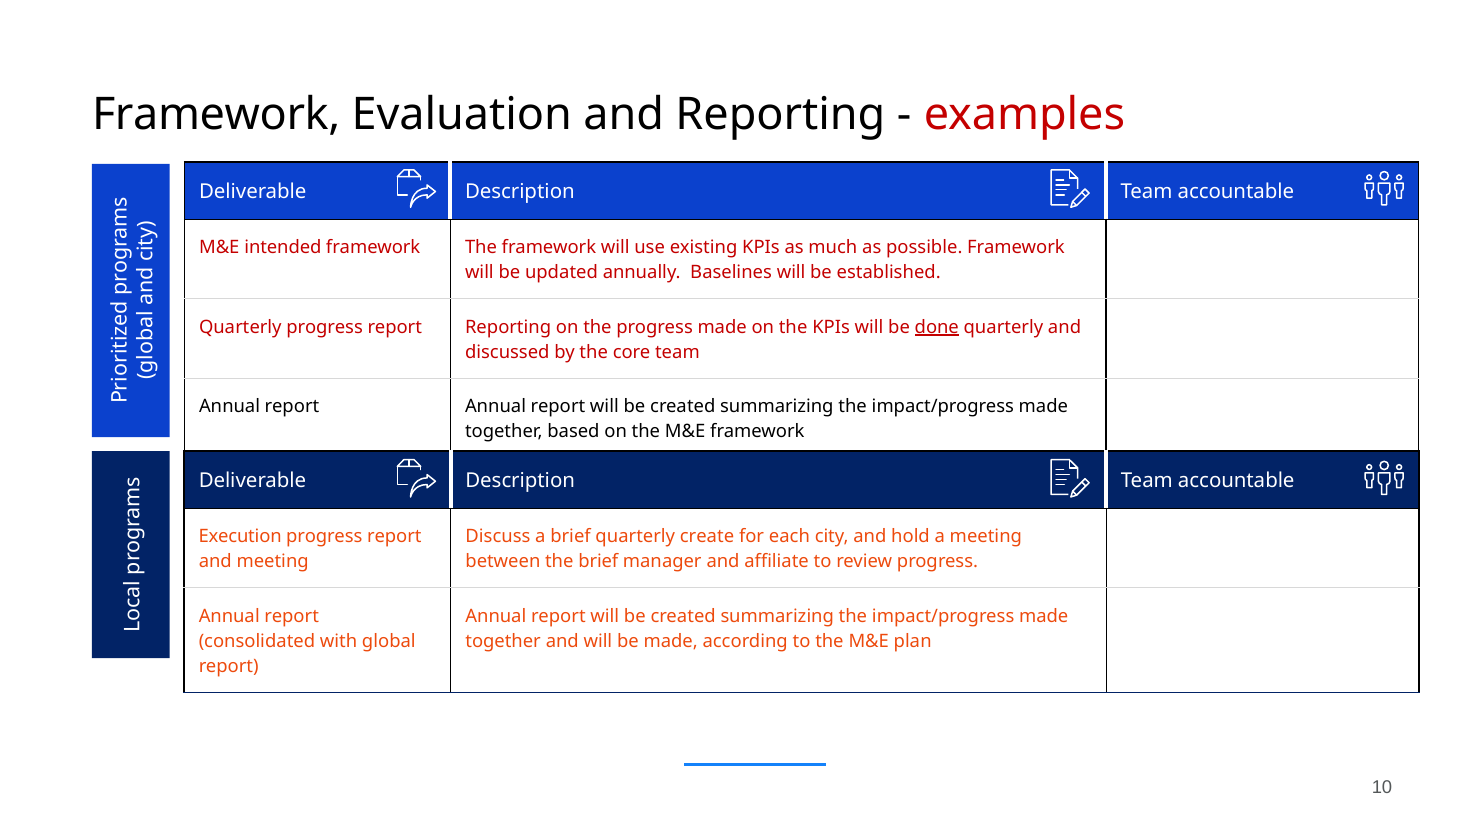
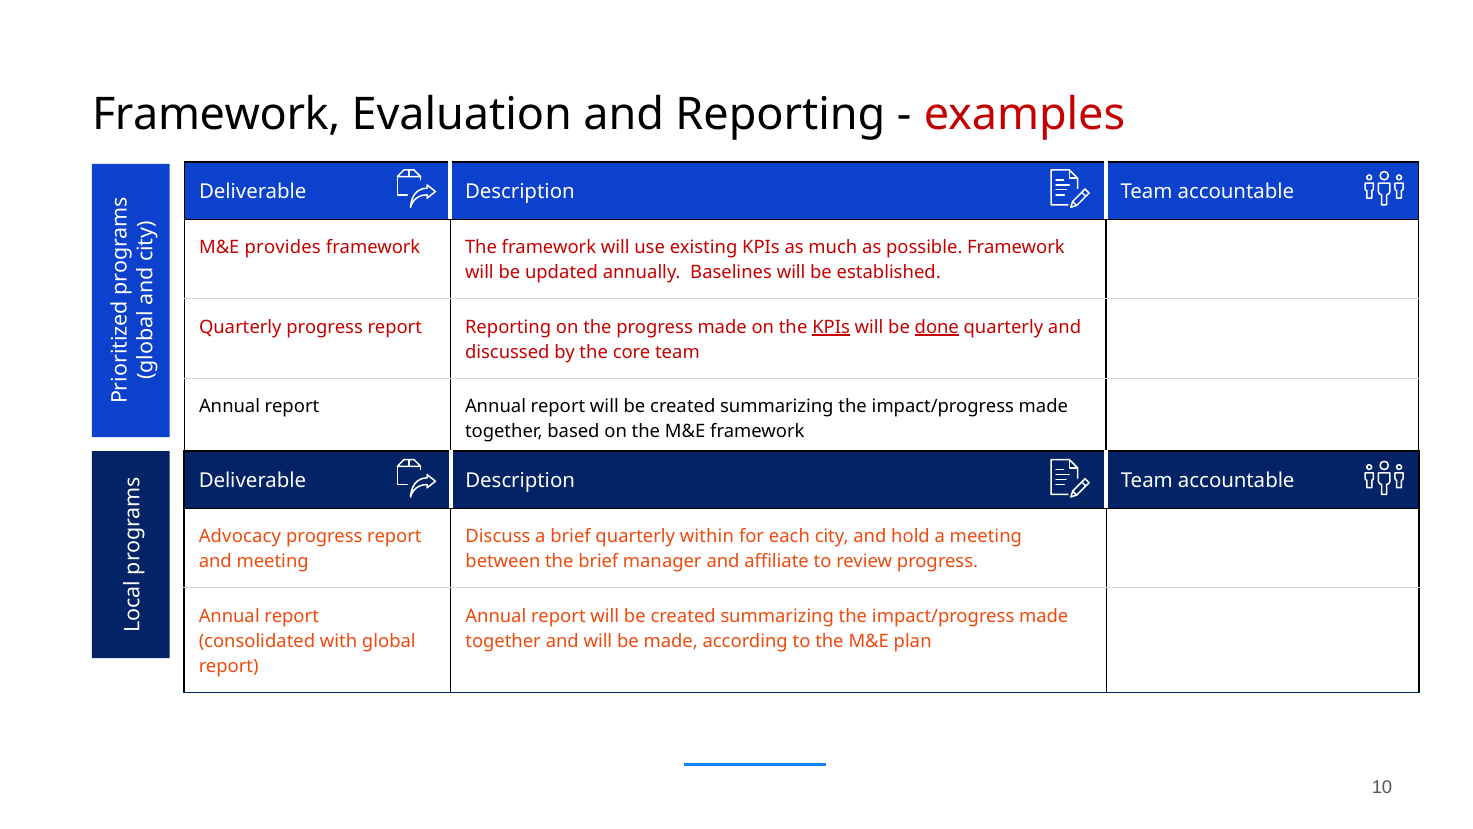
intended: intended -> provides (283, 247)
KPIs underline: none -> present (831, 327)
Execution: Execution -> Advocacy (240, 536)
create: create -> within (707, 536)
